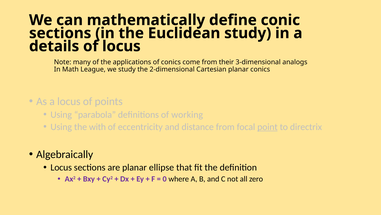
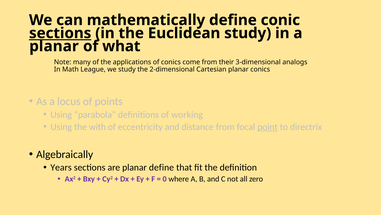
sections underline: none -> present (60, 33)
details: details -> planar (54, 46)
of locus: locus -> what (121, 46)
Locus: Locus -> Years (61, 167)
planar ellipse: ellipse -> define (161, 167)
